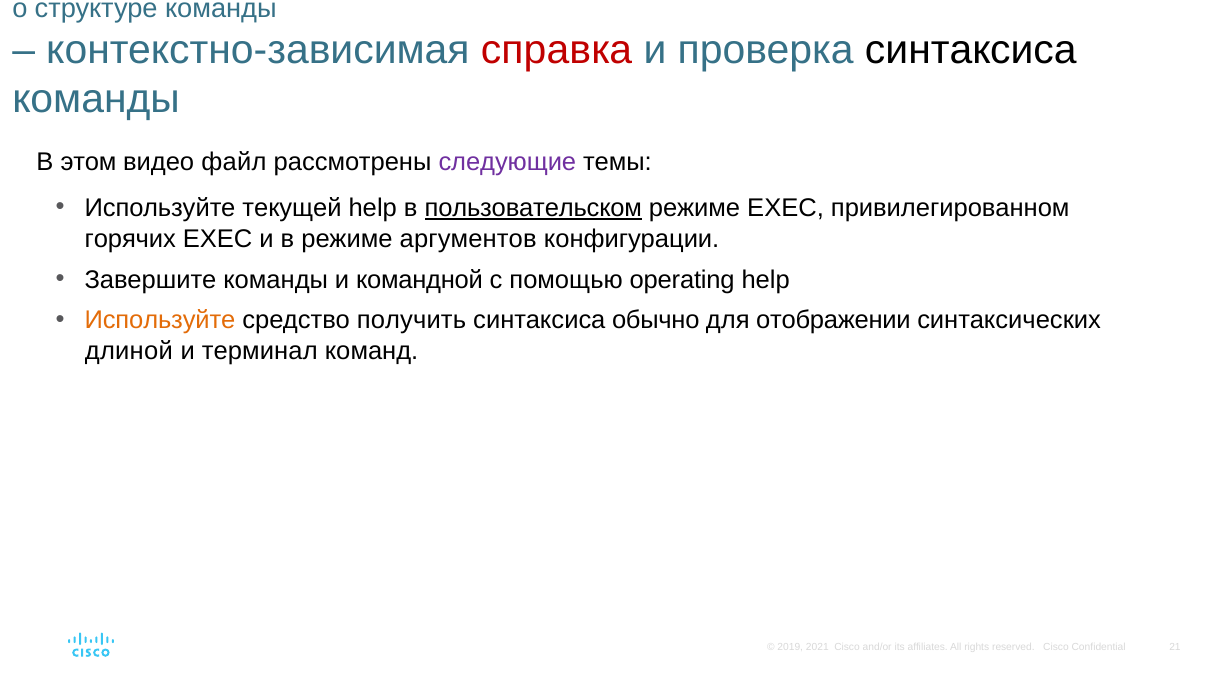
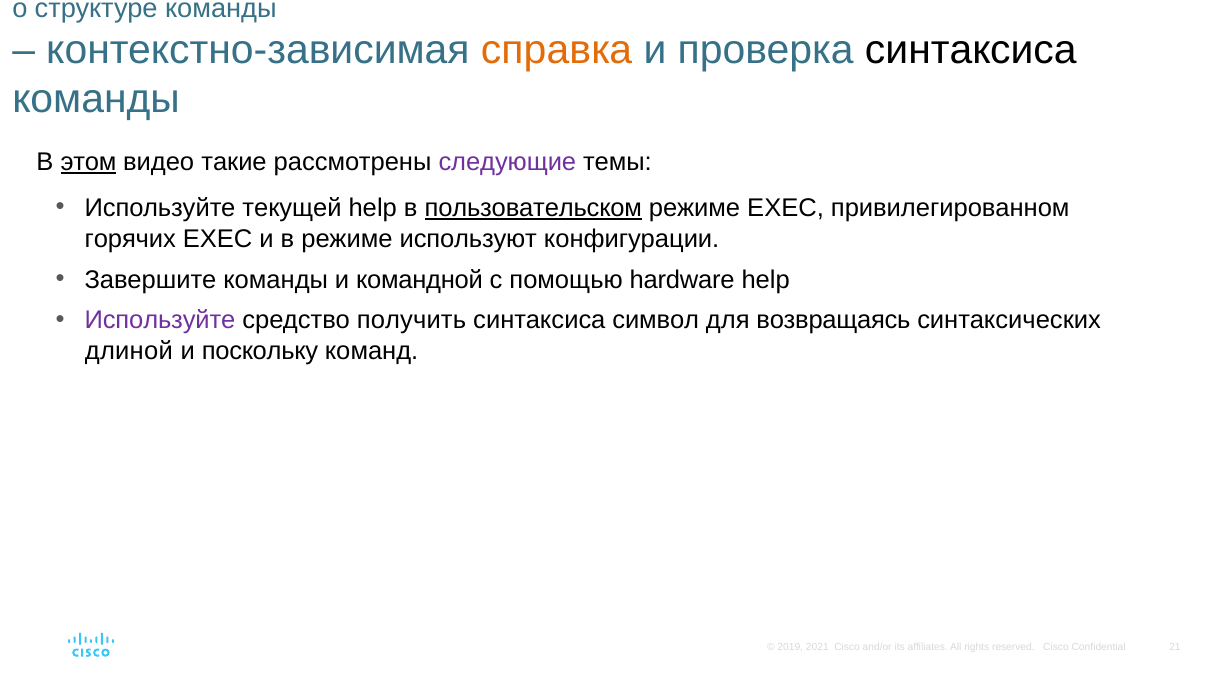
справка colour: red -> orange (556, 50)
этом underline: none -> present (88, 162)
файл: файл -> такие (234, 162)
аргументов: аргументов -> используют (468, 239)
operating: operating -> hardware (682, 280)
Используйте colour: orange -> purple (160, 321)
обычно: обычно -> символ (656, 321)
отображении: отображении -> возвращаясь (833, 321)
терминал: терминал -> поскольку (260, 351)
